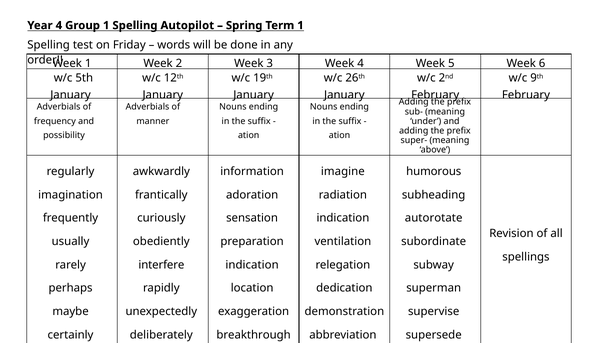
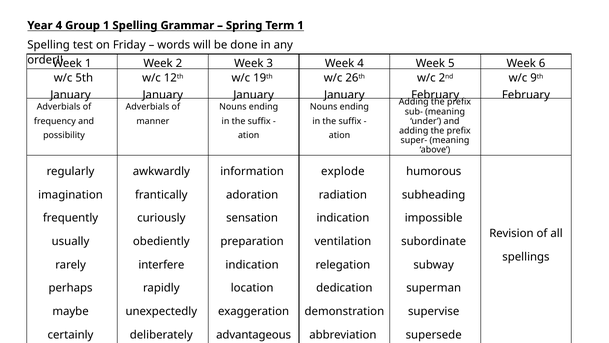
Autopilot: Autopilot -> Grammar (187, 25)
imagine: imagine -> explode (343, 171)
autorotate: autorotate -> impossible (434, 218)
breakthrough: breakthrough -> advantageous (254, 334)
